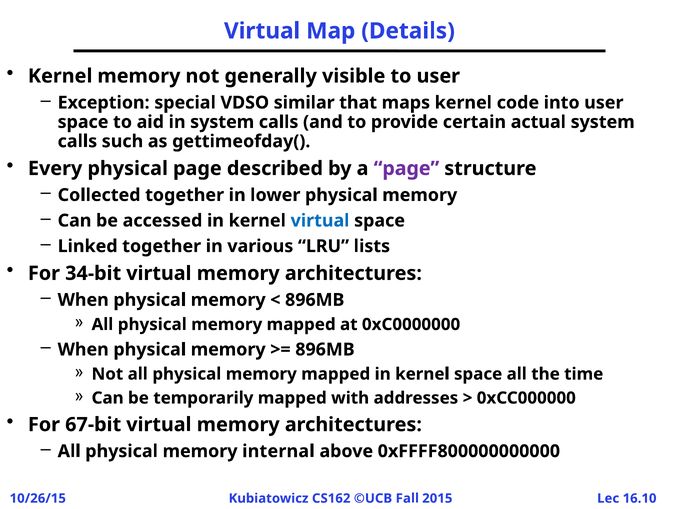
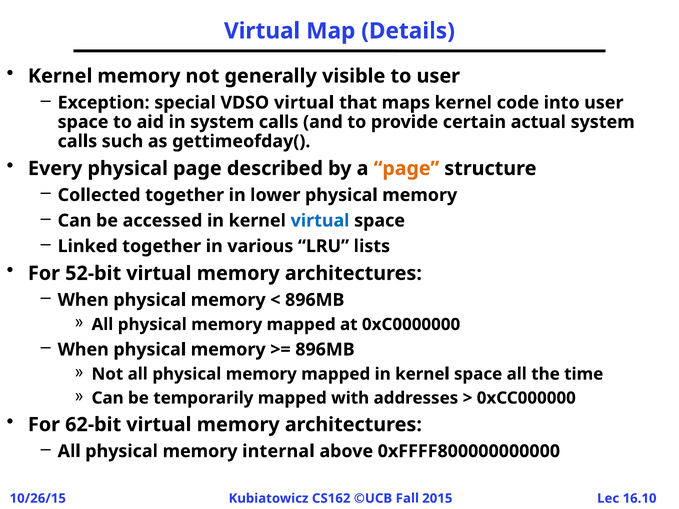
VDSO similar: similar -> virtual (304, 103)
page colour: purple -> orange (406, 169)
34-bit: 34-bit -> 52-bit (93, 273)
67-bit: 67-bit -> 62-bit (93, 425)
